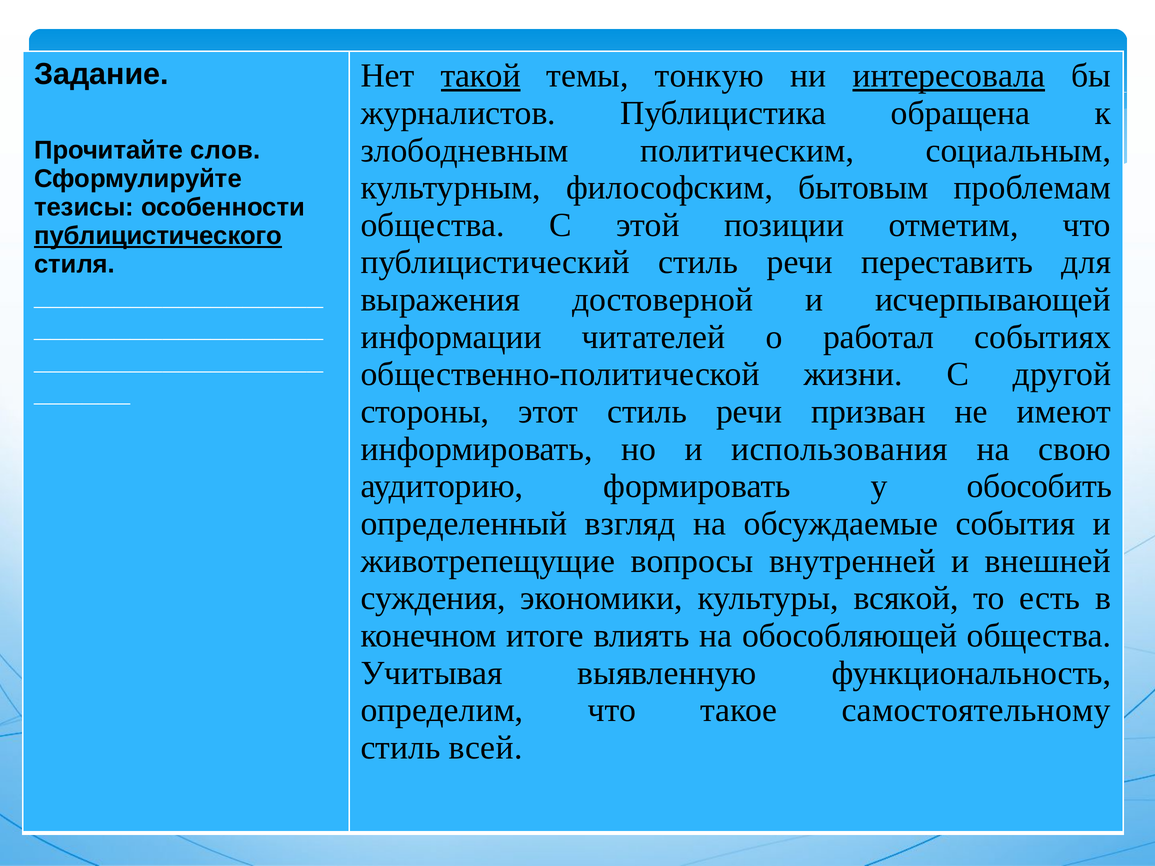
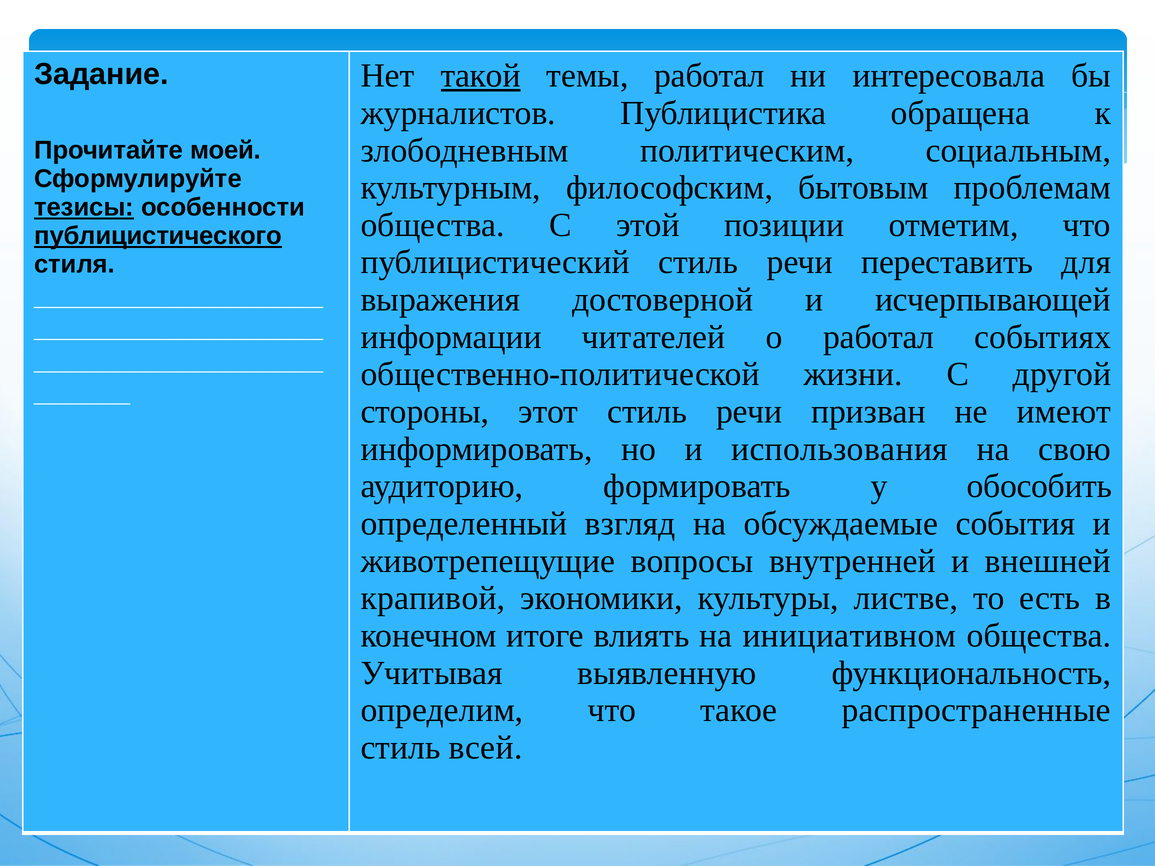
темы тонкую: тонкую -> работал (710, 76)
интересовала underline: present -> none (949, 76)
слов: слов -> моей (225, 151)
тезисы underline: none -> present (84, 208)
суждения: суждения -> крапивой (433, 598)
всякой: всякой -> листве (906, 598)
обособляющей: обособляющей -> инициативном (849, 636)
самостоятельному: самостоятельному -> распространенные (976, 710)
